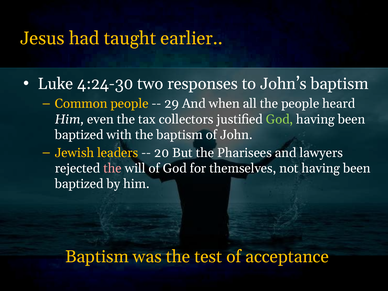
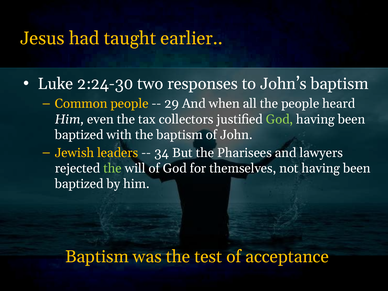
4:24-30: 4:24-30 -> 2:24-30 (105, 84)
20: 20 -> 34 (162, 153)
the colour: pink -> light green (113, 168)
